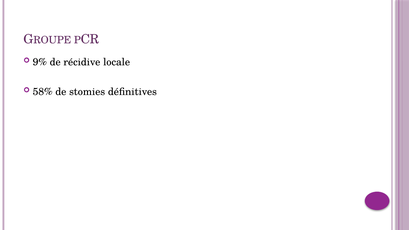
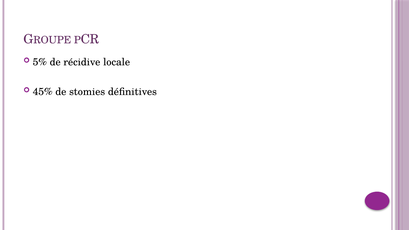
9%: 9% -> 5% (40, 62)
58%: 58% -> 45% (43, 92)
